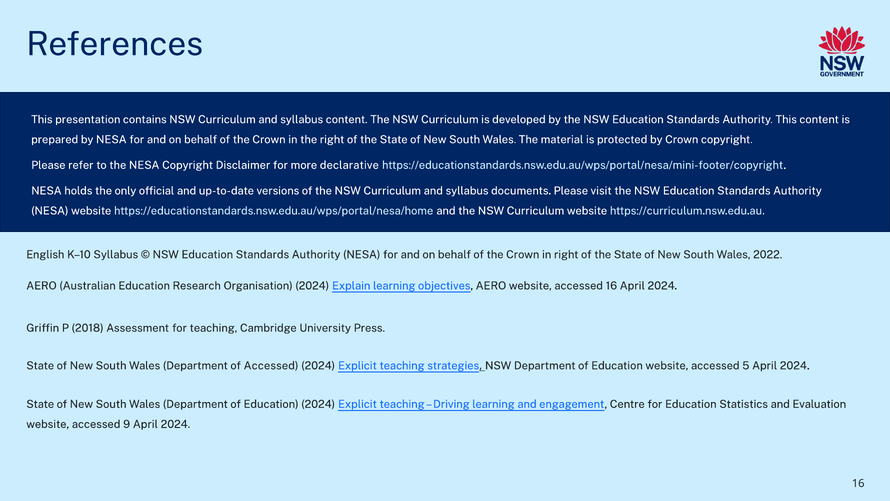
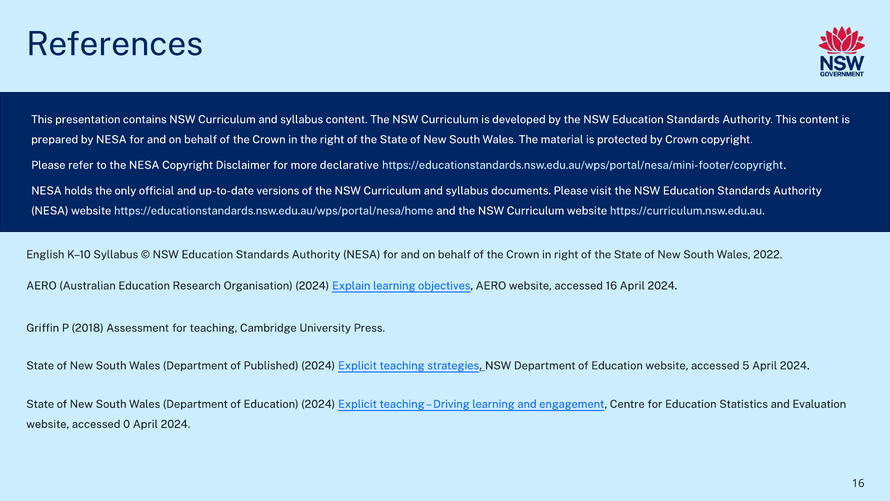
of Accessed: Accessed -> Published (271, 365)
9: 9 -> 0 (127, 424)
